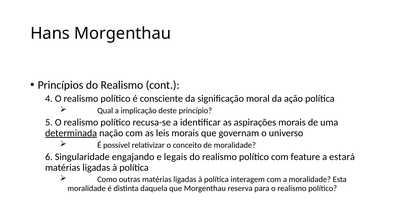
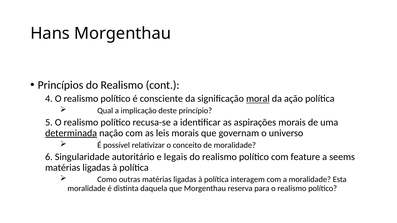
moral underline: none -> present (258, 99)
engajando: engajando -> autoritário (133, 157)
estará: estará -> seems (342, 157)
